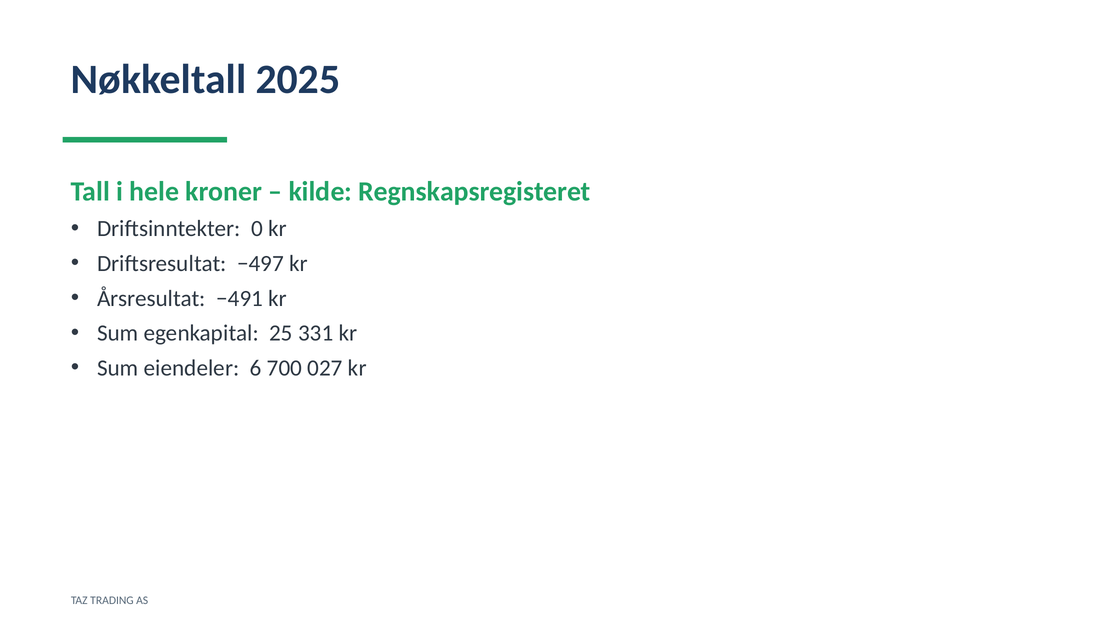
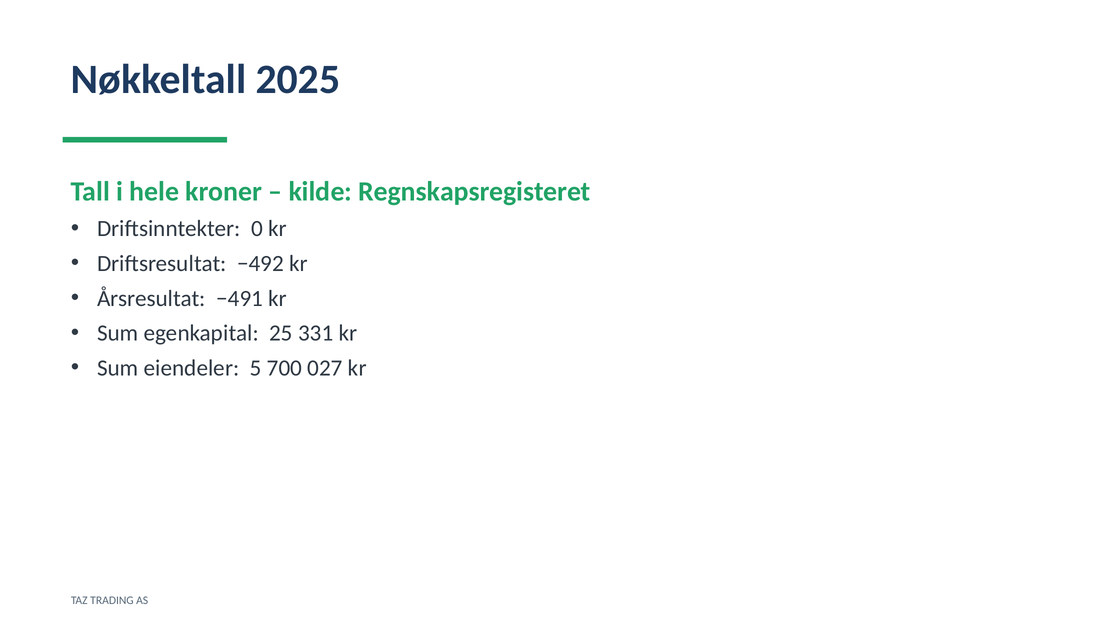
−497: −497 -> −492 (260, 264)
6: 6 -> 5 (256, 368)
